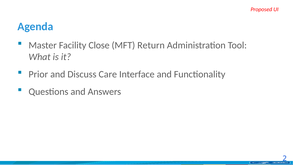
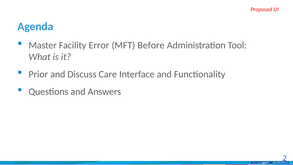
Close: Close -> Error (99, 45)
Return: Return -> Before (151, 45)
